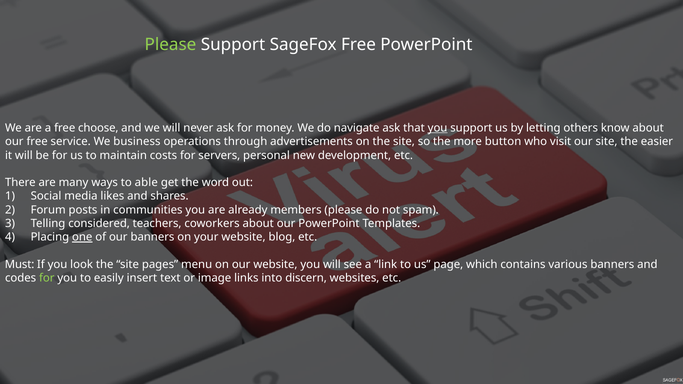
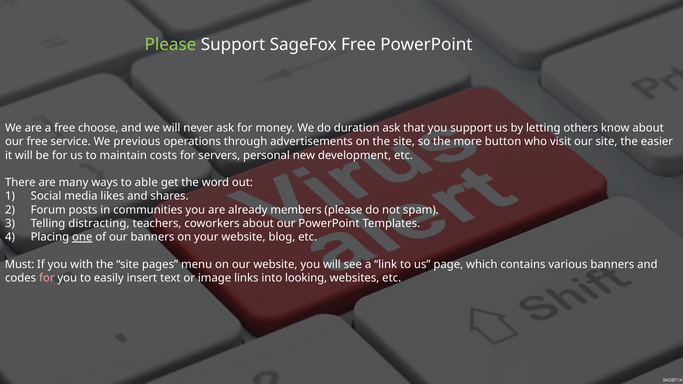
navigate: navigate -> duration (357, 128)
you underline: present -> none (438, 128)
business: business -> previous (137, 142)
considered: considered -> distracting (99, 224)
look: look -> with (82, 265)
for colour: light green -> pink (47, 278)
discern: discern -> looking (306, 278)
